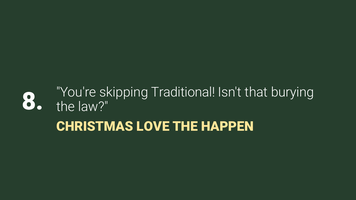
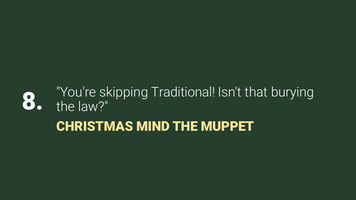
LOVE: LOVE -> MIND (153, 127)
HAPPEN: HAPPEN -> MUPPET (227, 127)
